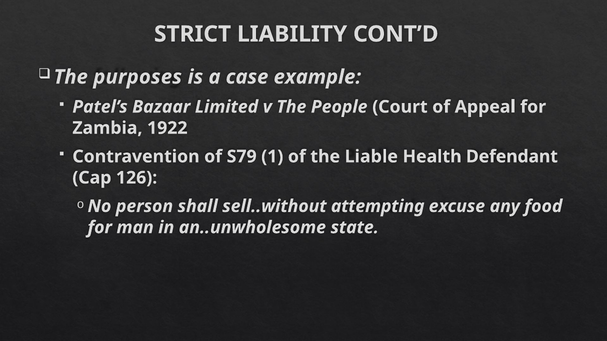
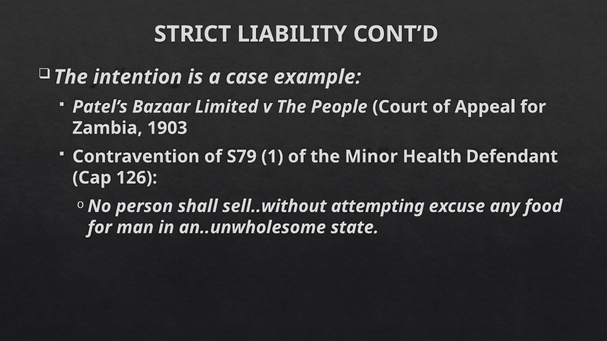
purposes: purposes -> intention (138, 77)
1922: 1922 -> 1903 (167, 128)
Liable: Liable -> Minor (371, 157)
